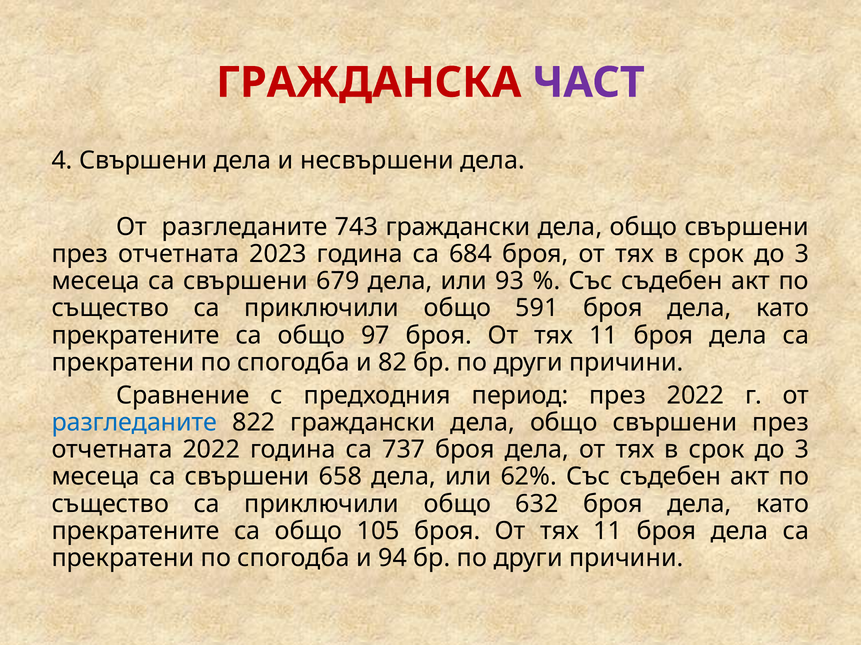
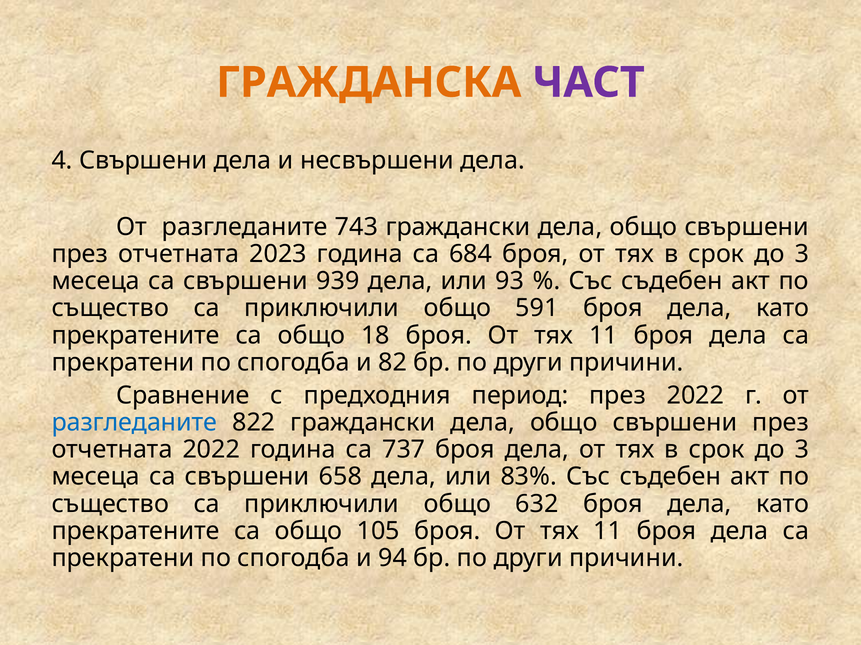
ГРАЖДАНСКА colour: red -> orange (369, 83)
679: 679 -> 939 (338, 281)
97: 97 -> 18 (375, 336)
62%: 62% -> 83% (529, 477)
